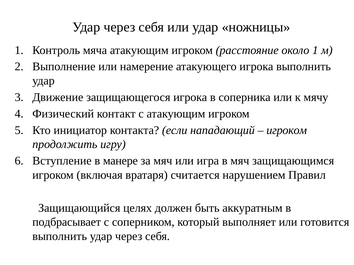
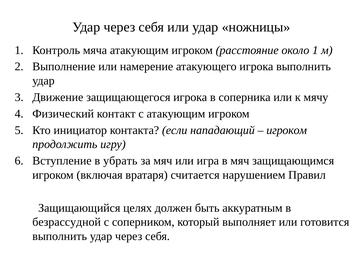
манере: манере -> убрать (120, 161)
подбрасывает: подбрасывает -> безрассудной (67, 222)
